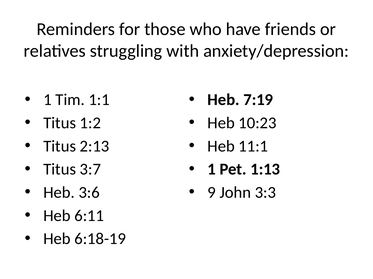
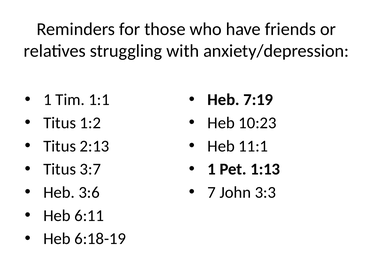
9: 9 -> 7 (212, 193)
